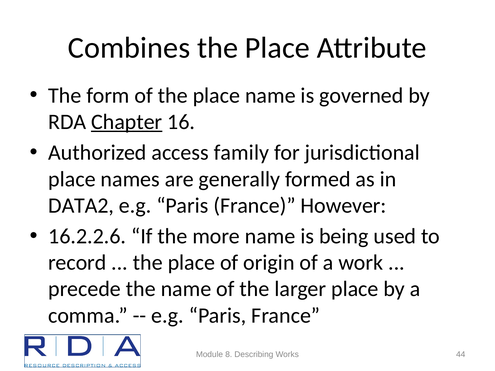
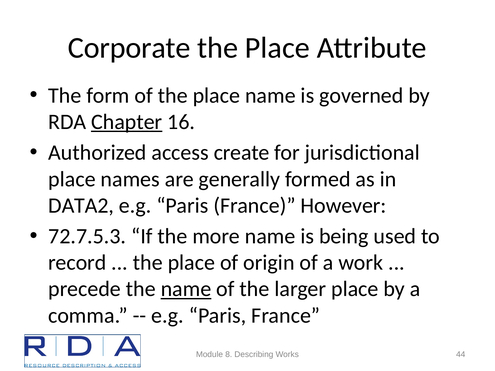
Combines: Combines -> Corporate (129, 48)
family: family -> create (242, 153)
16.2.2.6: 16.2.2.6 -> 72.7.5.3 (87, 236)
name underline: none -> present (186, 289)
